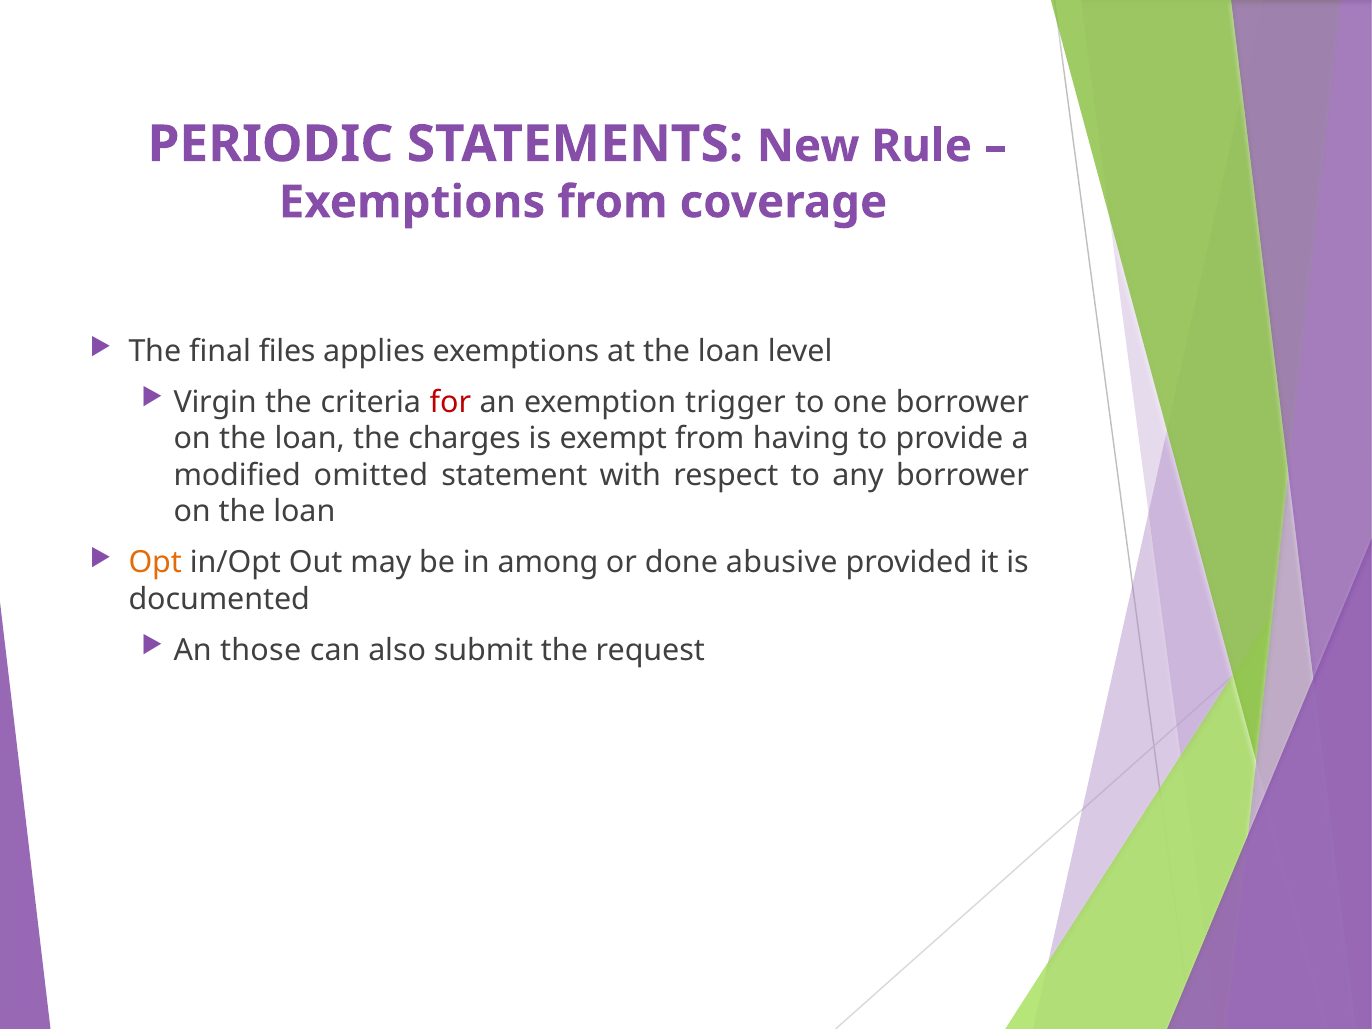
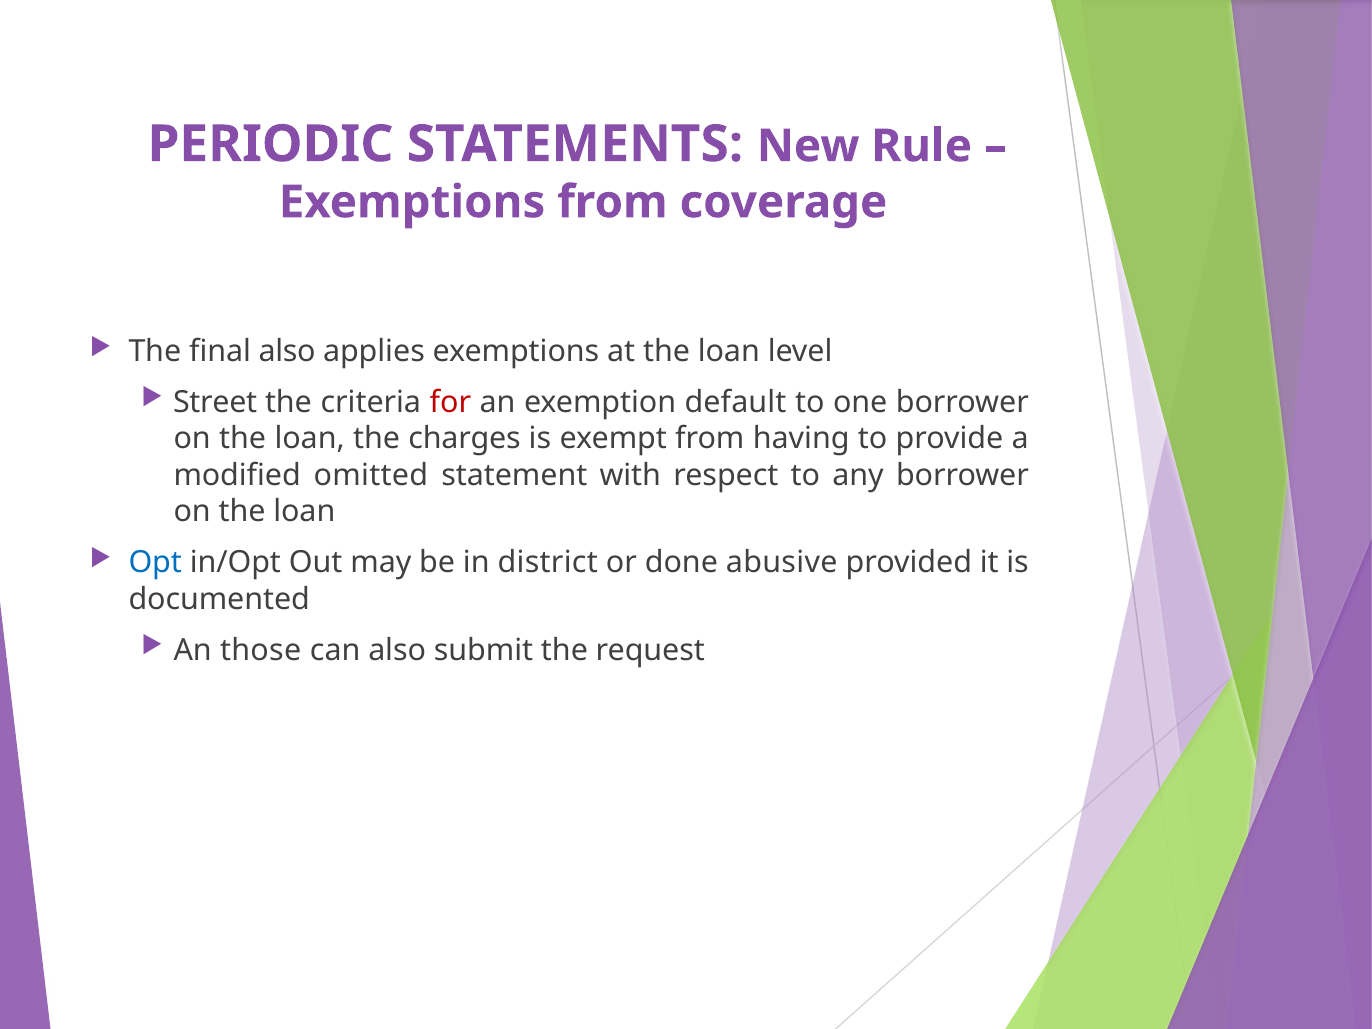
final files: files -> also (287, 351)
Virgin: Virgin -> Street (215, 402)
trigger: trigger -> default (735, 402)
Opt colour: orange -> blue (155, 563)
among: among -> district (548, 563)
